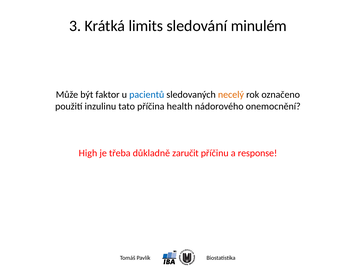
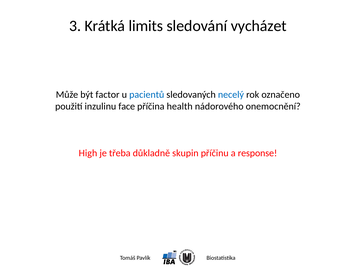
minulém: minulém -> vycházet (259, 26)
faktor: faktor -> factor (108, 95)
necelý colour: orange -> blue (231, 95)
tato: tato -> face (127, 106)
zaručit: zaručit -> skupin (185, 153)
